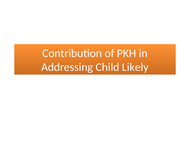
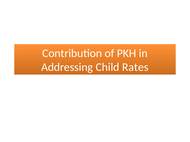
Likely: Likely -> Rates (135, 67)
